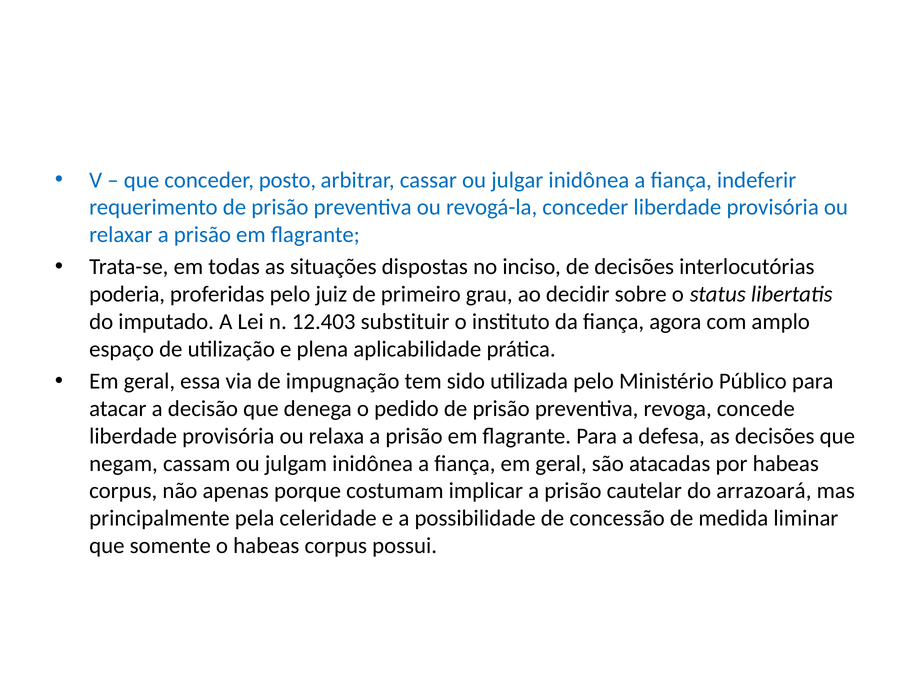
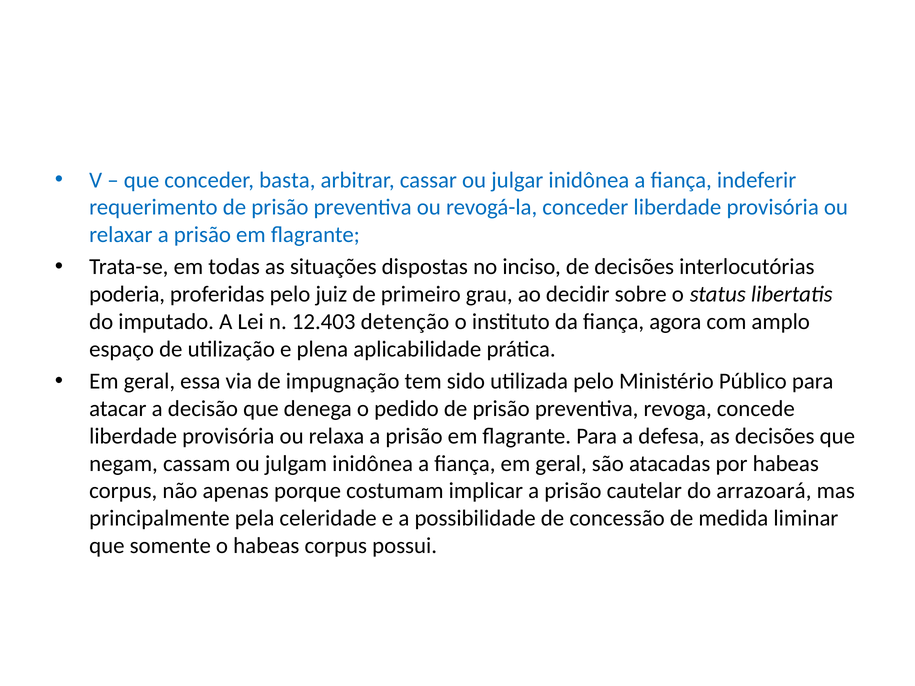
posto: posto -> basta (287, 180)
substituir: substituir -> detenção (405, 322)
